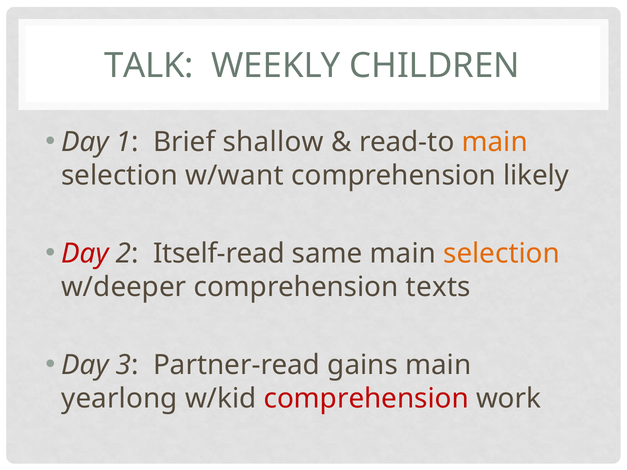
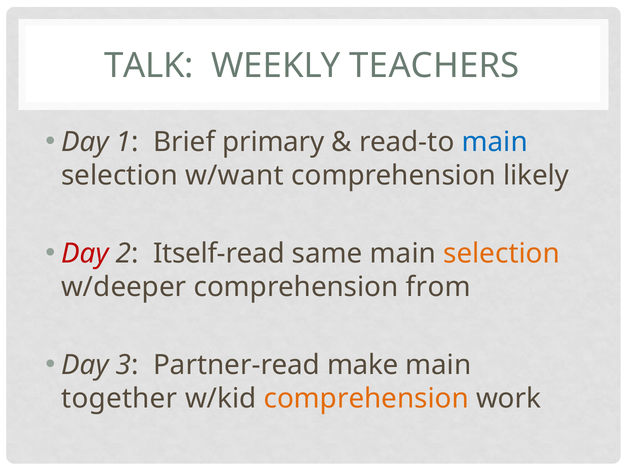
CHILDREN: CHILDREN -> TEACHERS (435, 66)
shallow: shallow -> primary (273, 142)
main colour: orange -> blue (495, 142)
texts: texts -> from (438, 287)
gains: gains -> make (363, 365)
yearlong: yearlong -> together (119, 399)
comprehension colour: red -> orange (366, 399)
